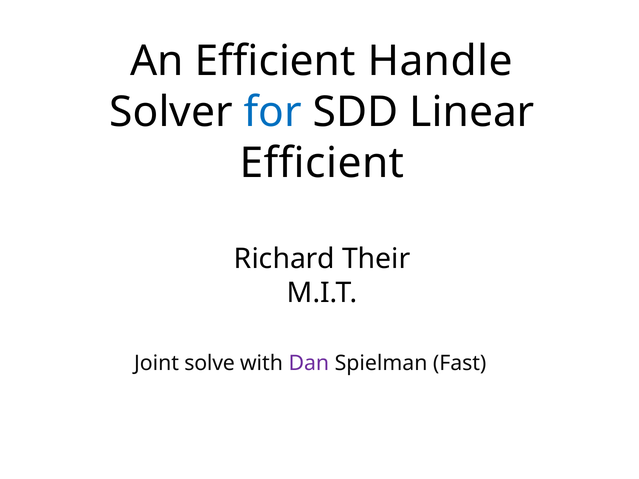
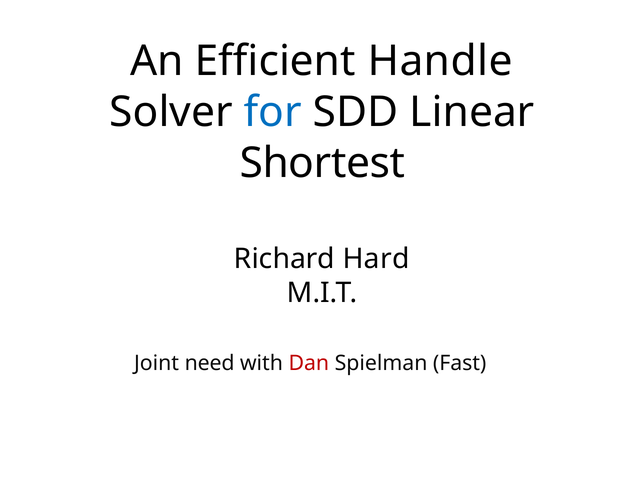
Efficient: Efficient -> Shortest (322, 163)
Their: Their -> Hard (376, 259)
solve: solve -> need (210, 364)
Dan colour: purple -> red (309, 364)
